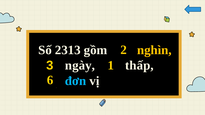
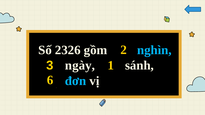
2313: 2313 -> 2326 (68, 50)
nghìn colour: yellow -> light blue (154, 50)
thấp: thấp -> sánh (139, 66)
